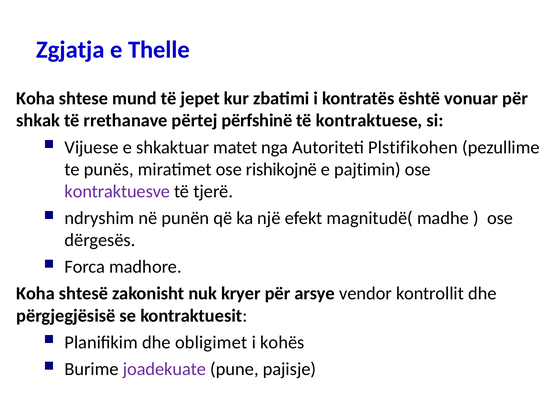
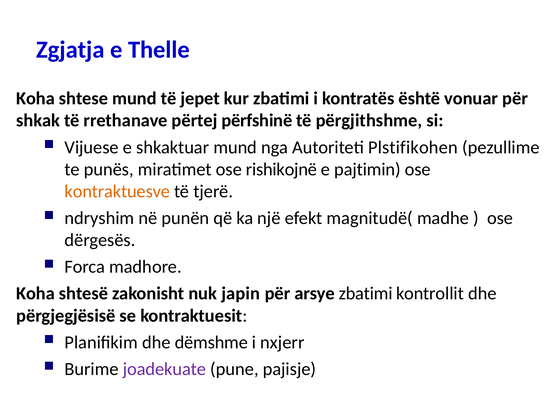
kontraktuese: kontraktuese -> përgjithshme (369, 121)
shkaktuar matet: matet -> mund (235, 147)
kontraktuesve colour: purple -> orange (117, 191)
kryer: kryer -> japin (241, 294)
arsye vendor: vendor -> zbatimi (366, 294)
obligimet: obligimet -> dëmshme (211, 342)
kohës: kohës -> nxjerr (282, 342)
